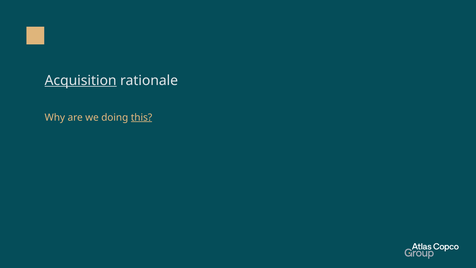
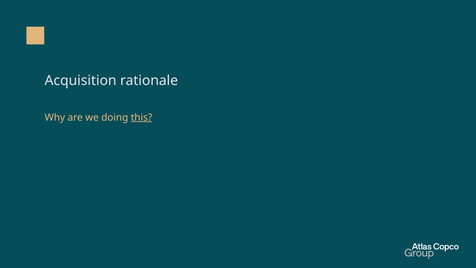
Acquisition underline: present -> none (81, 80)
